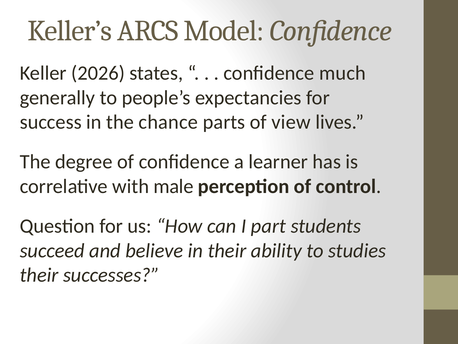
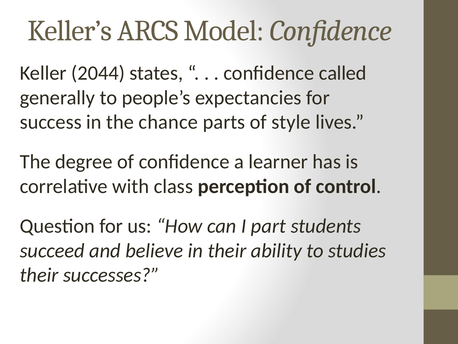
2026: 2026 -> 2044 (98, 73)
much: much -> called (343, 73)
view: view -> style (291, 122)
male: male -> class (173, 186)
